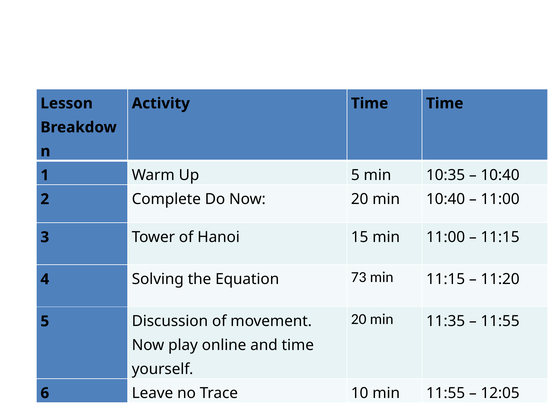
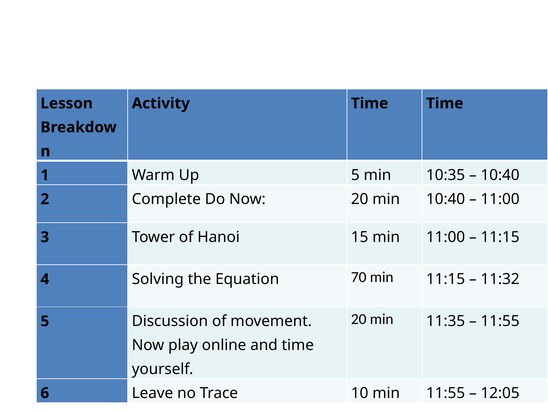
73: 73 -> 70 (359, 277)
11:20: 11:20 -> 11:32 (500, 279)
